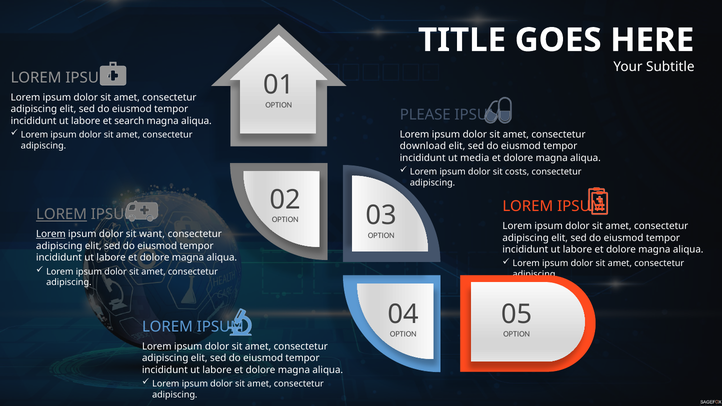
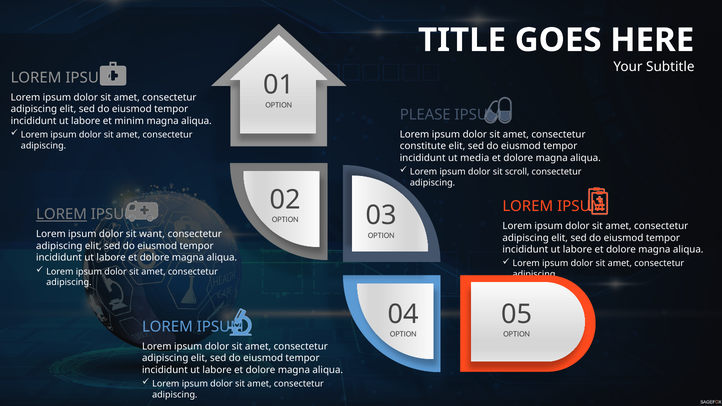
search: search -> minim (129, 121)
download: download -> constitute (423, 146)
costs: costs -> scroll (517, 172)
Lorem underline: present -> none (51, 234)
